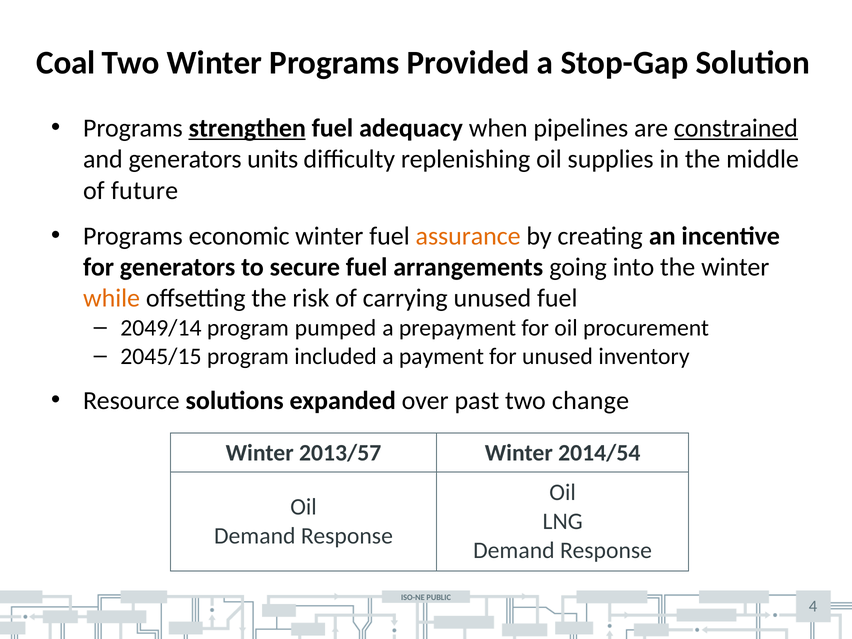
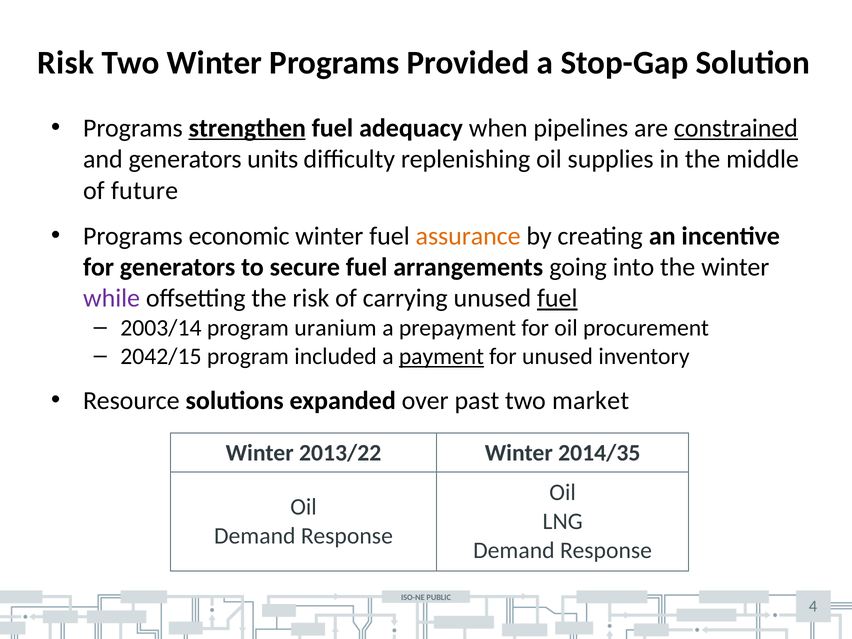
Coal: Coal -> Risk (66, 63)
while colour: orange -> purple (112, 298)
fuel underline: none -> present (557, 298)
2049/14: 2049/14 -> 2003/14 (161, 328)
pumped: pumped -> uranium (335, 328)
2045/15: 2045/15 -> 2042/15 (161, 356)
payment underline: none -> present (441, 356)
change: change -> market (591, 401)
2013/57: 2013/57 -> 2013/22 (340, 453)
2014/54: 2014/54 -> 2014/35 (599, 453)
